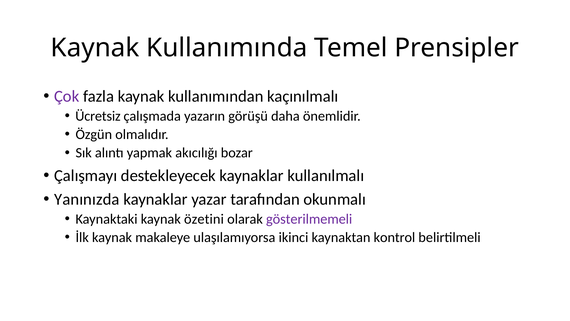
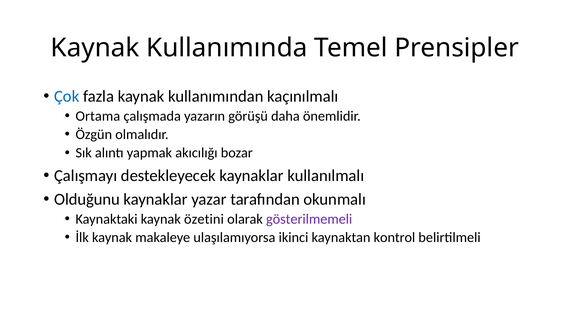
Çok colour: purple -> blue (67, 96)
Ücretsiz: Ücretsiz -> Ortama (98, 116)
Yanınızda: Yanınızda -> Olduğunu (87, 199)
